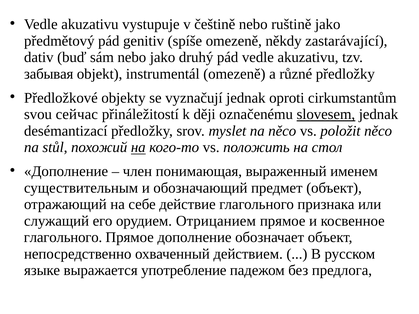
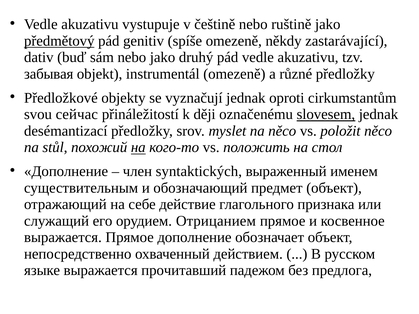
předmětový underline: none -> present (59, 41)
понимающая: понимающая -> syntaktických (199, 172)
глагольного: глагольного -> выражается (63, 238)
употребление: употребление -> прочитавший (184, 271)
